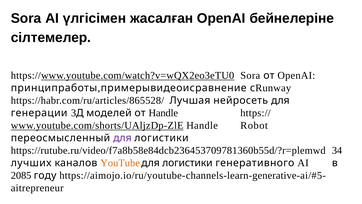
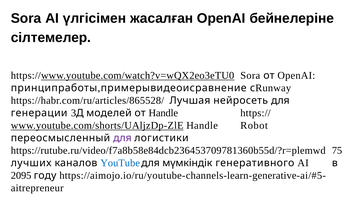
34: 34 -> 75 (337, 150)
YouTube colour: orange -> blue (120, 163)
логистики: логистики -> мүмкіндік (187, 163)
2085: 2085 -> 2095 (21, 175)
